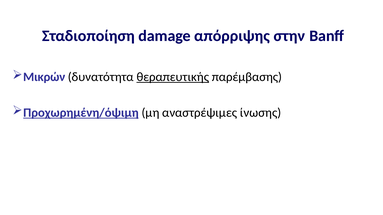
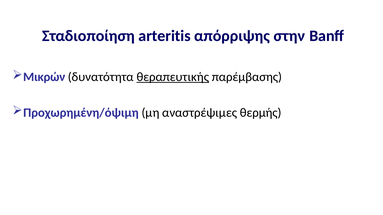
damage: damage -> arteritis (165, 36)
Προχωρημένη/όψιμη underline: present -> none (81, 113)
ίνωσης: ίνωσης -> θερμής (261, 113)
